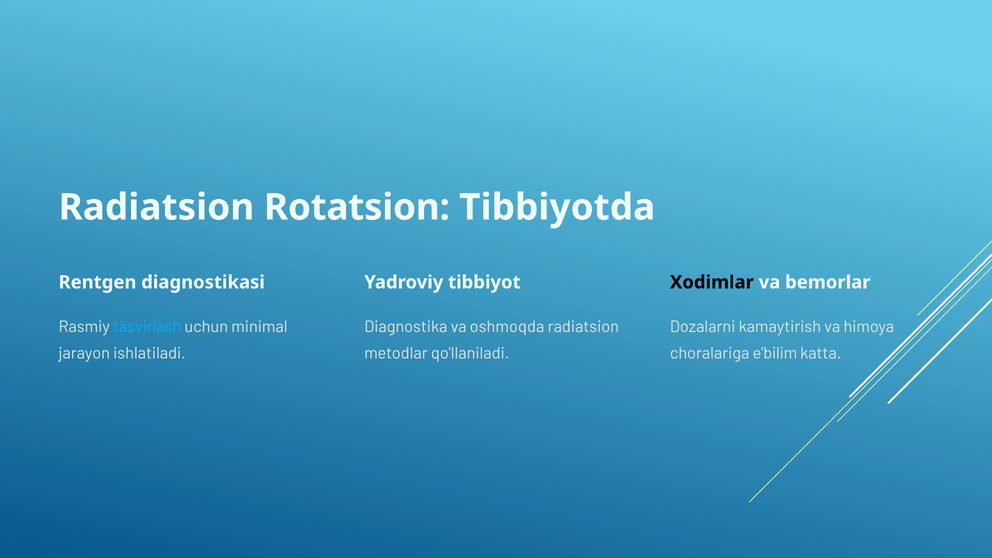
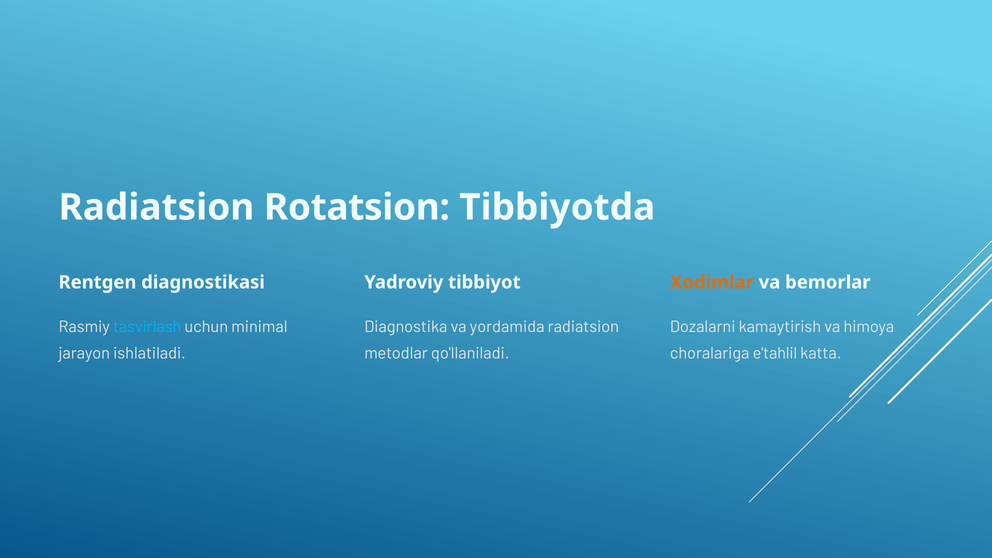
Xodimlar colour: black -> orange (712, 282)
oshmoqda: oshmoqda -> yordamida (507, 327)
e'bilim: e'bilim -> e'tahlil (775, 354)
